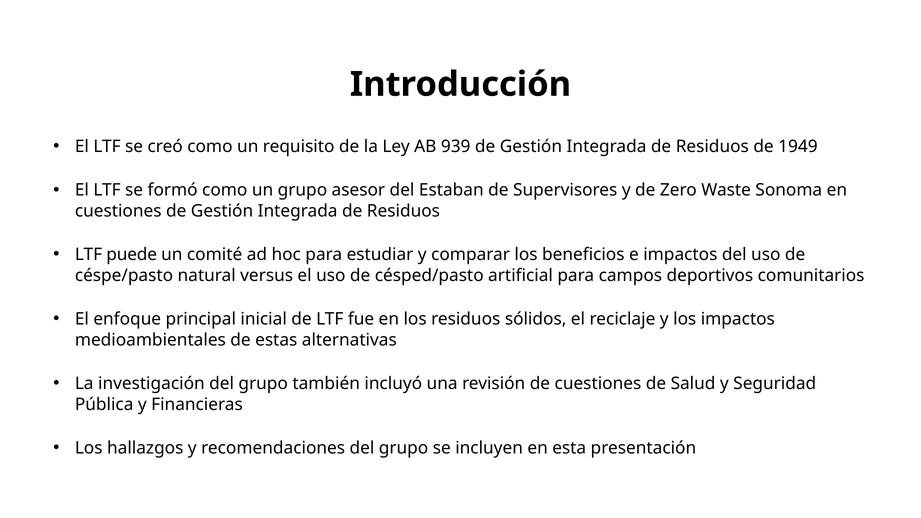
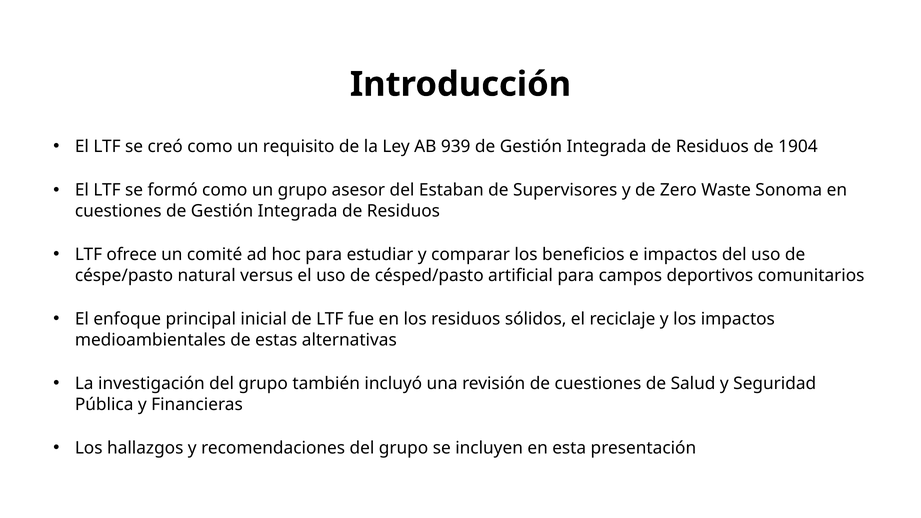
1949: 1949 -> 1904 (798, 147)
puede: puede -> ofrece (132, 255)
